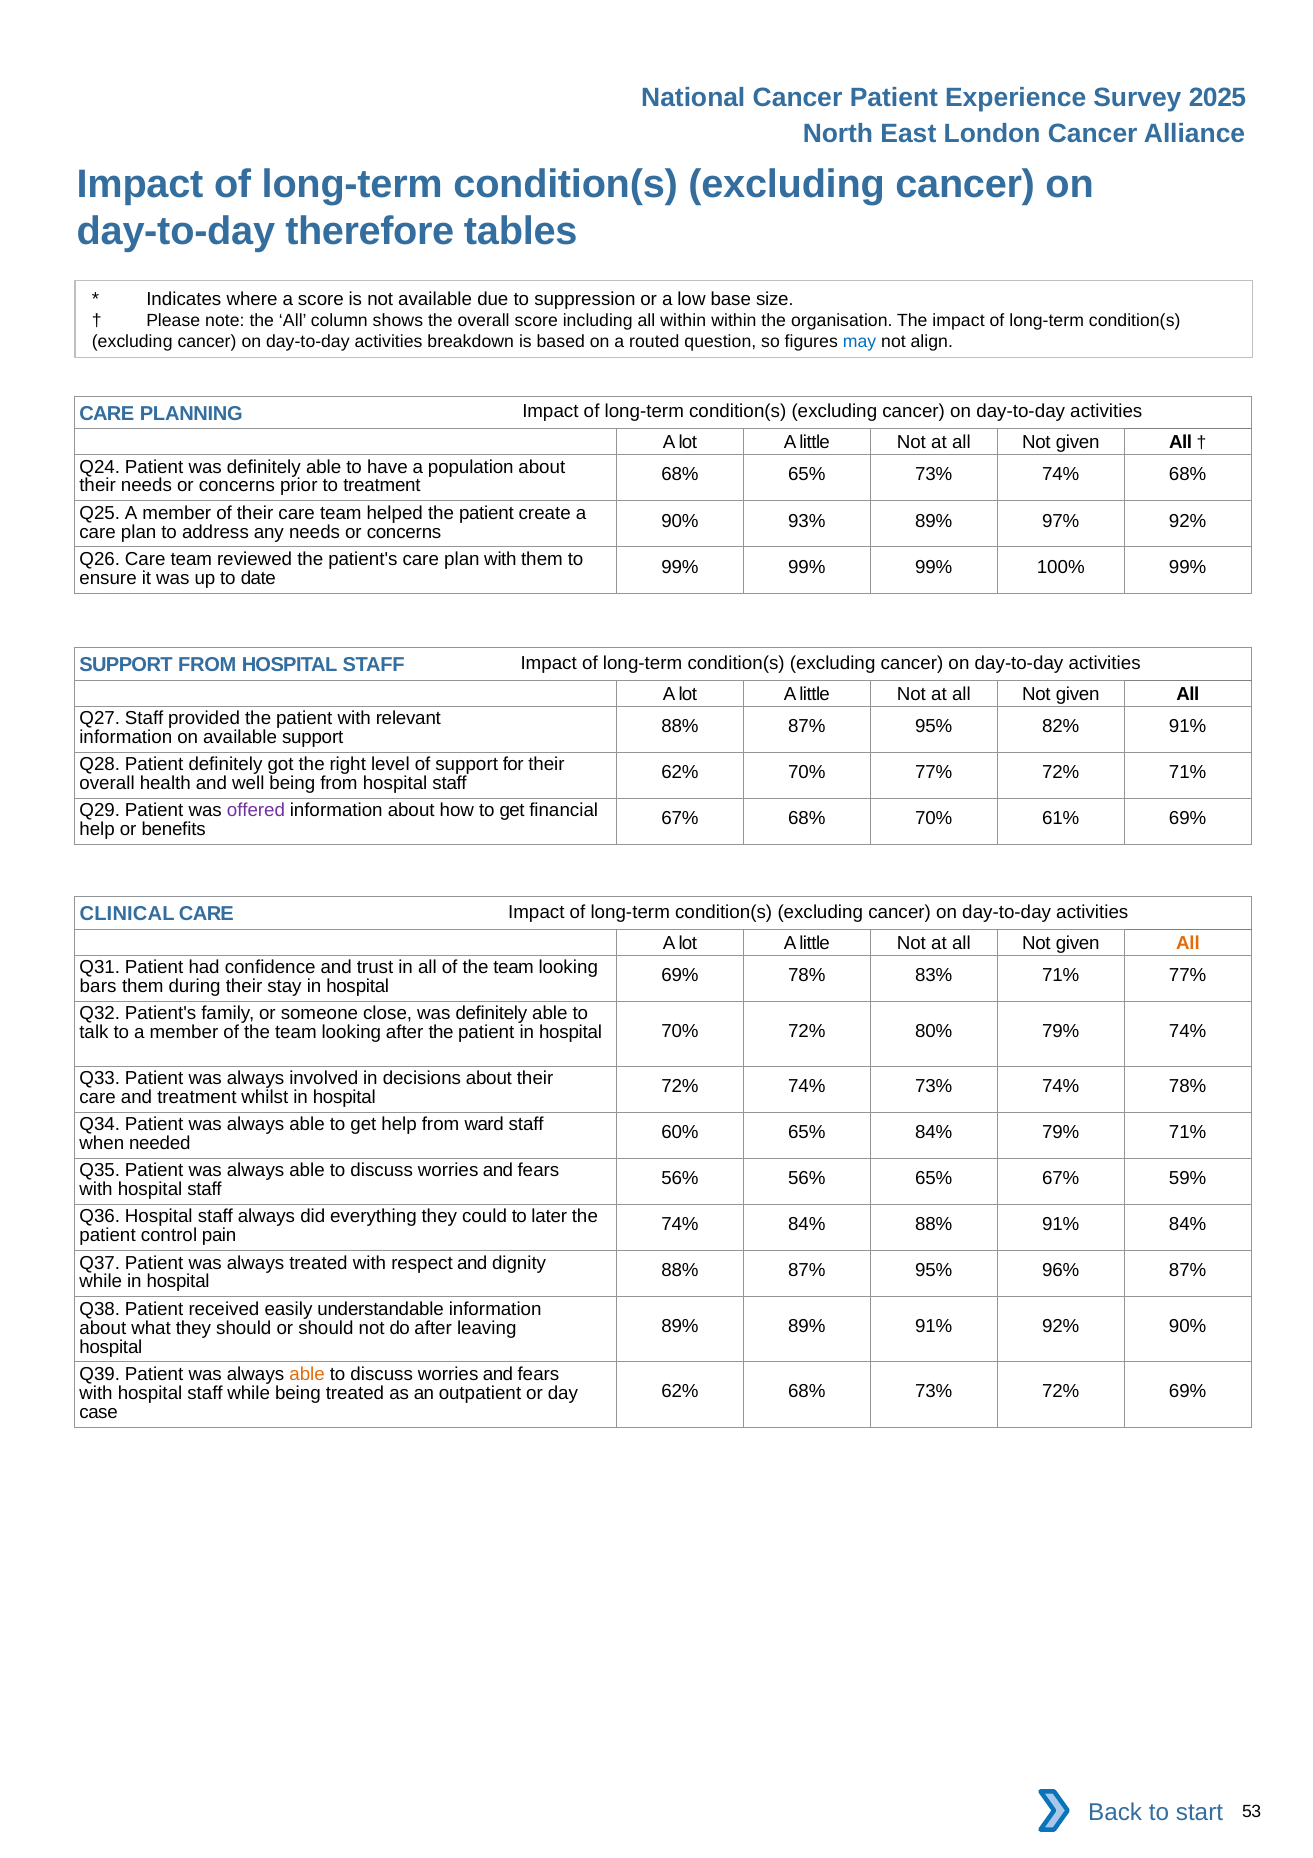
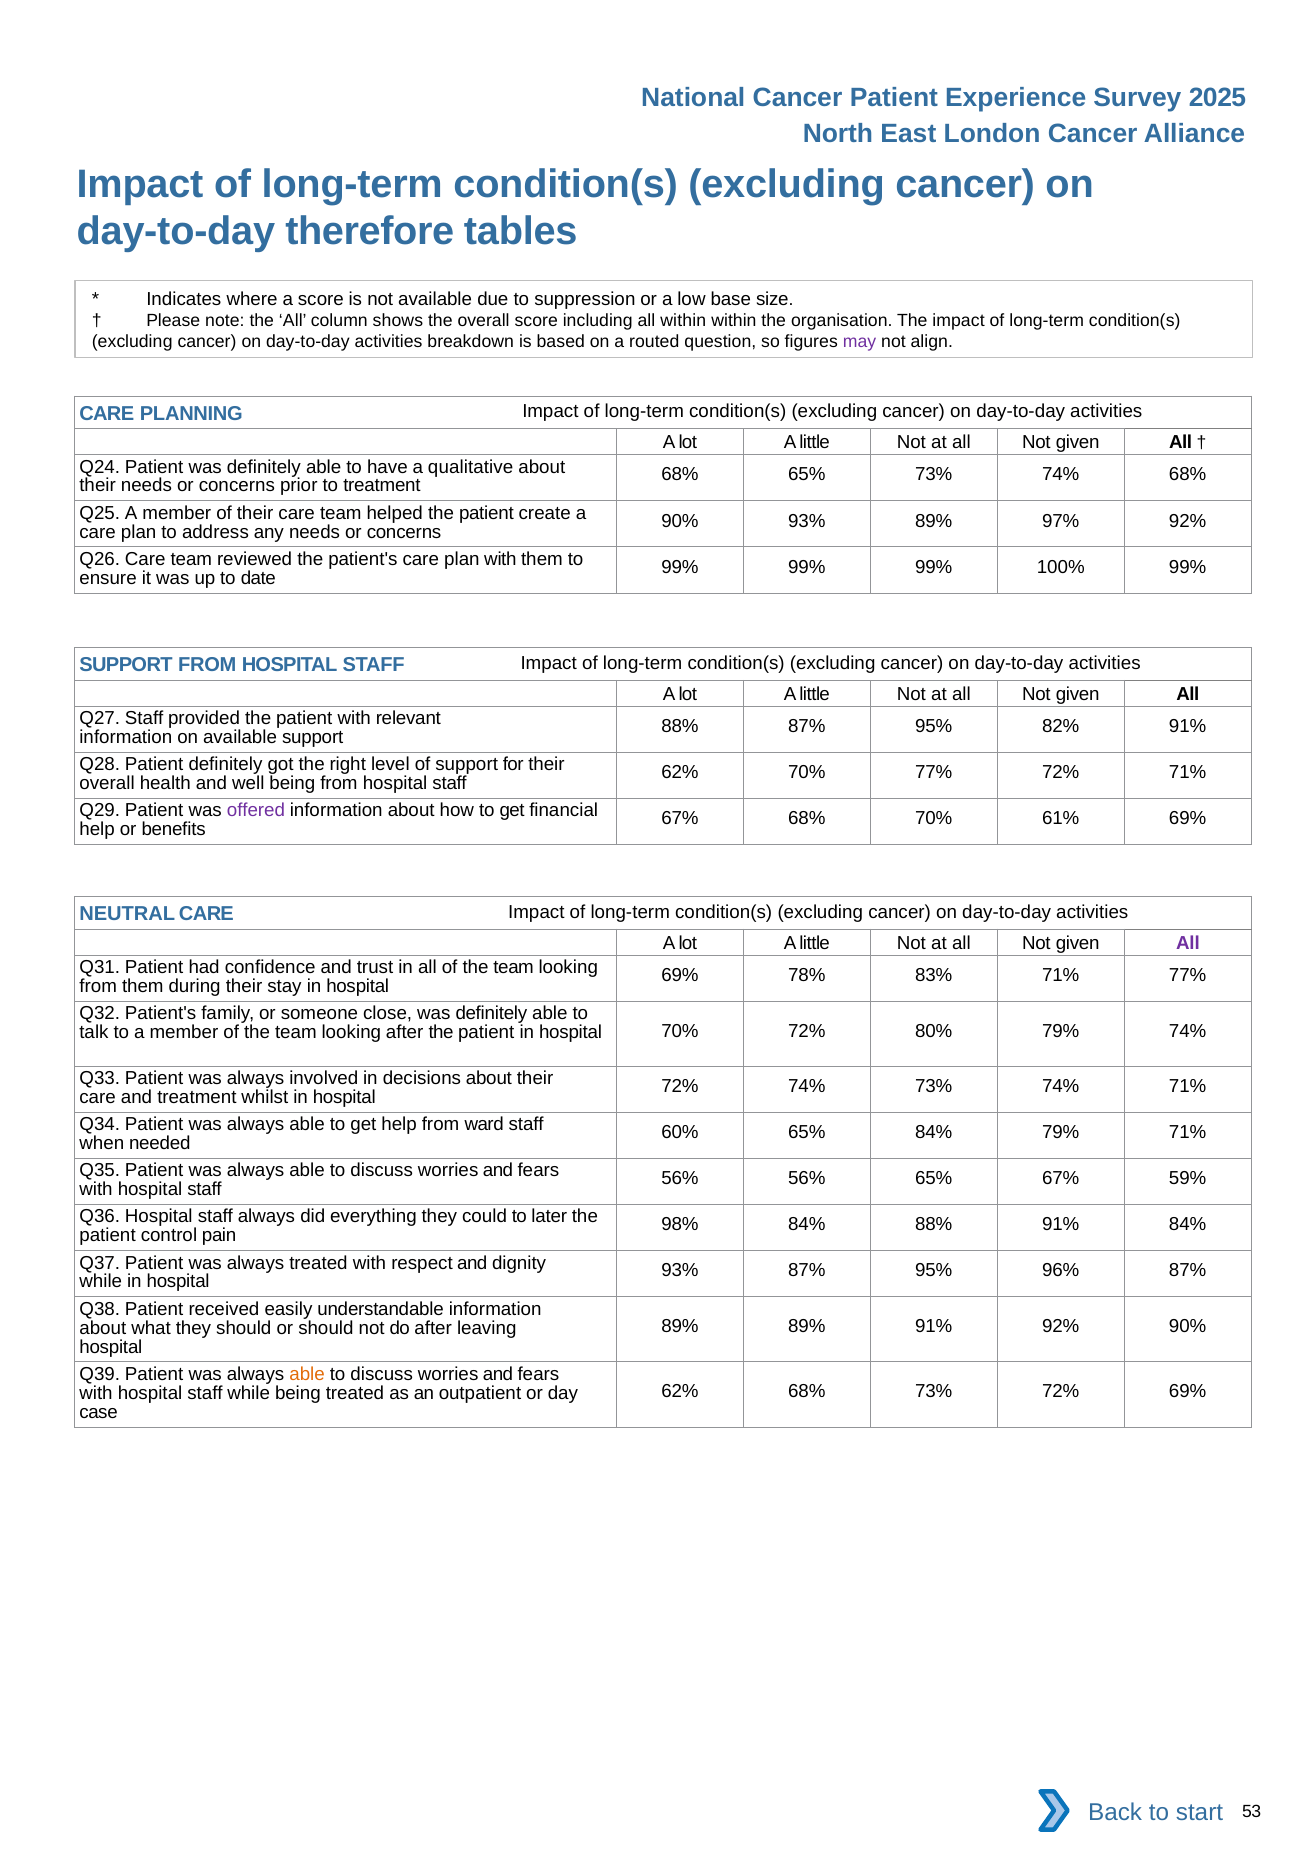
may colour: blue -> purple (859, 342)
population: population -> qualitative (471, 467)
CLINICAL: CLINICAL -> NEUTRAL (127, 914)
All colour: orange -> purple (1188, 943)
bars: bars -> from (98, 986)
74% 78%: 78% -> 71% (1188, 1086)
74%: 74% -> 98% (680, 1225)
88%: 88% -> 93% (680, 1271)
